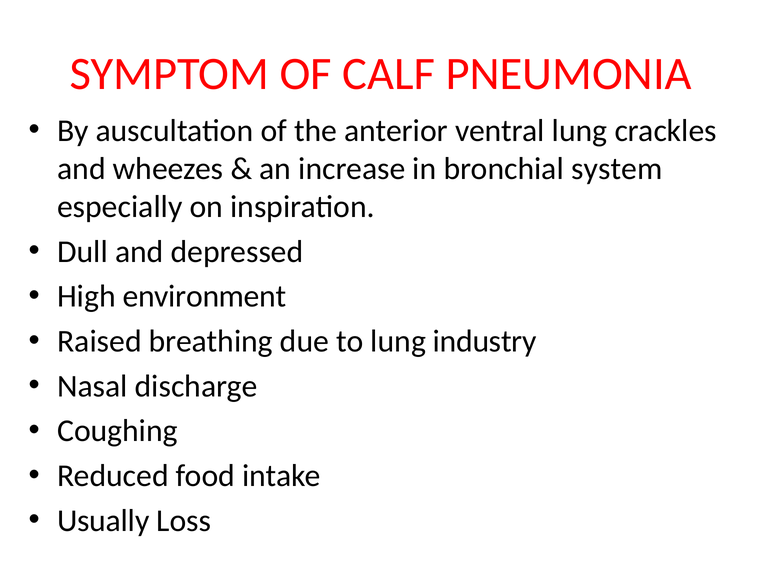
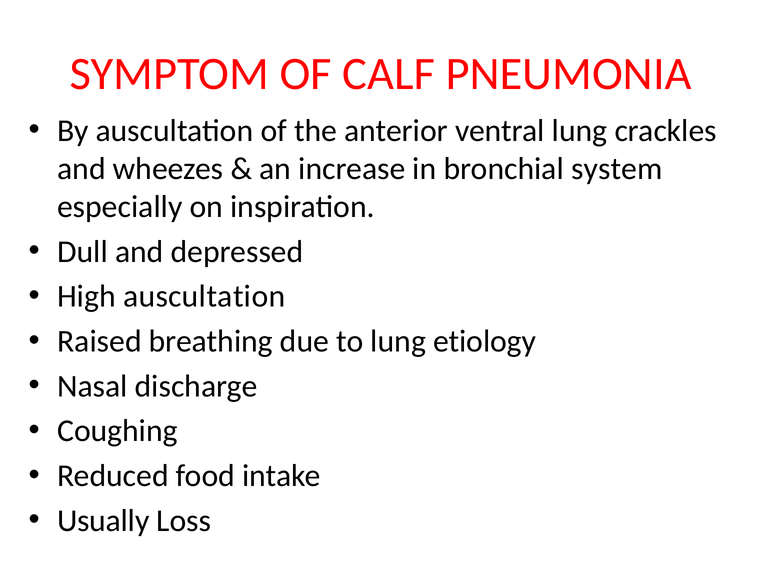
High environment: environment -> auscultation (204, 297)
industry: industry -> etiology (485, 342)
